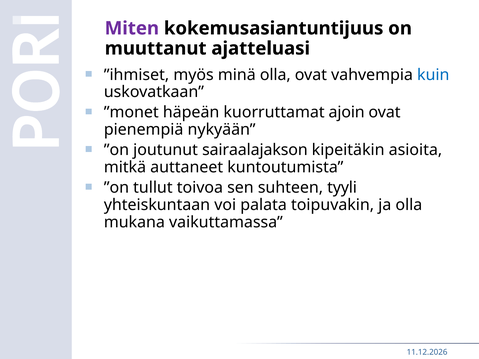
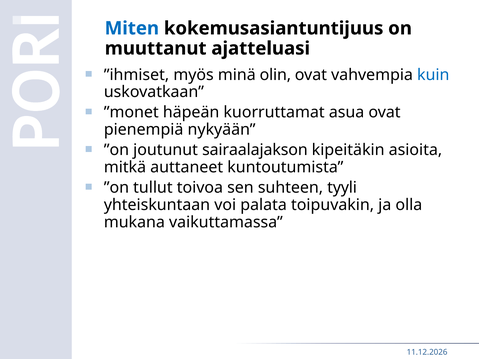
Miten colour: purple -> blue (132, 28)
minä olla: olla -> olin (275, 75)
ajoin: ajoin -> asua (347, 112)
